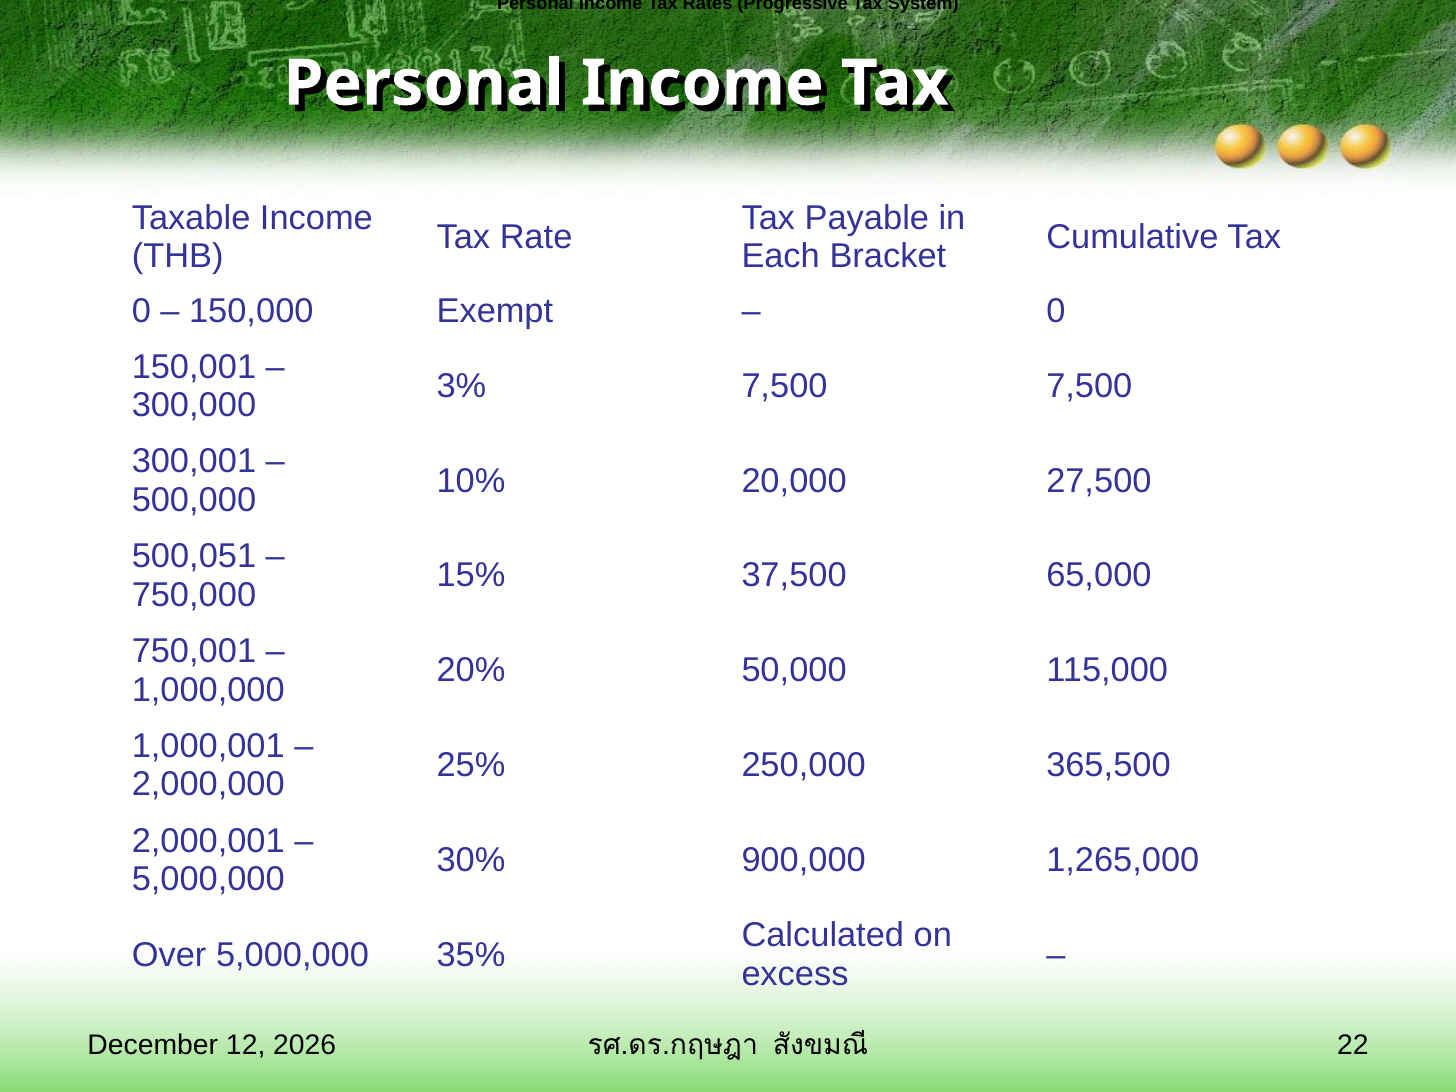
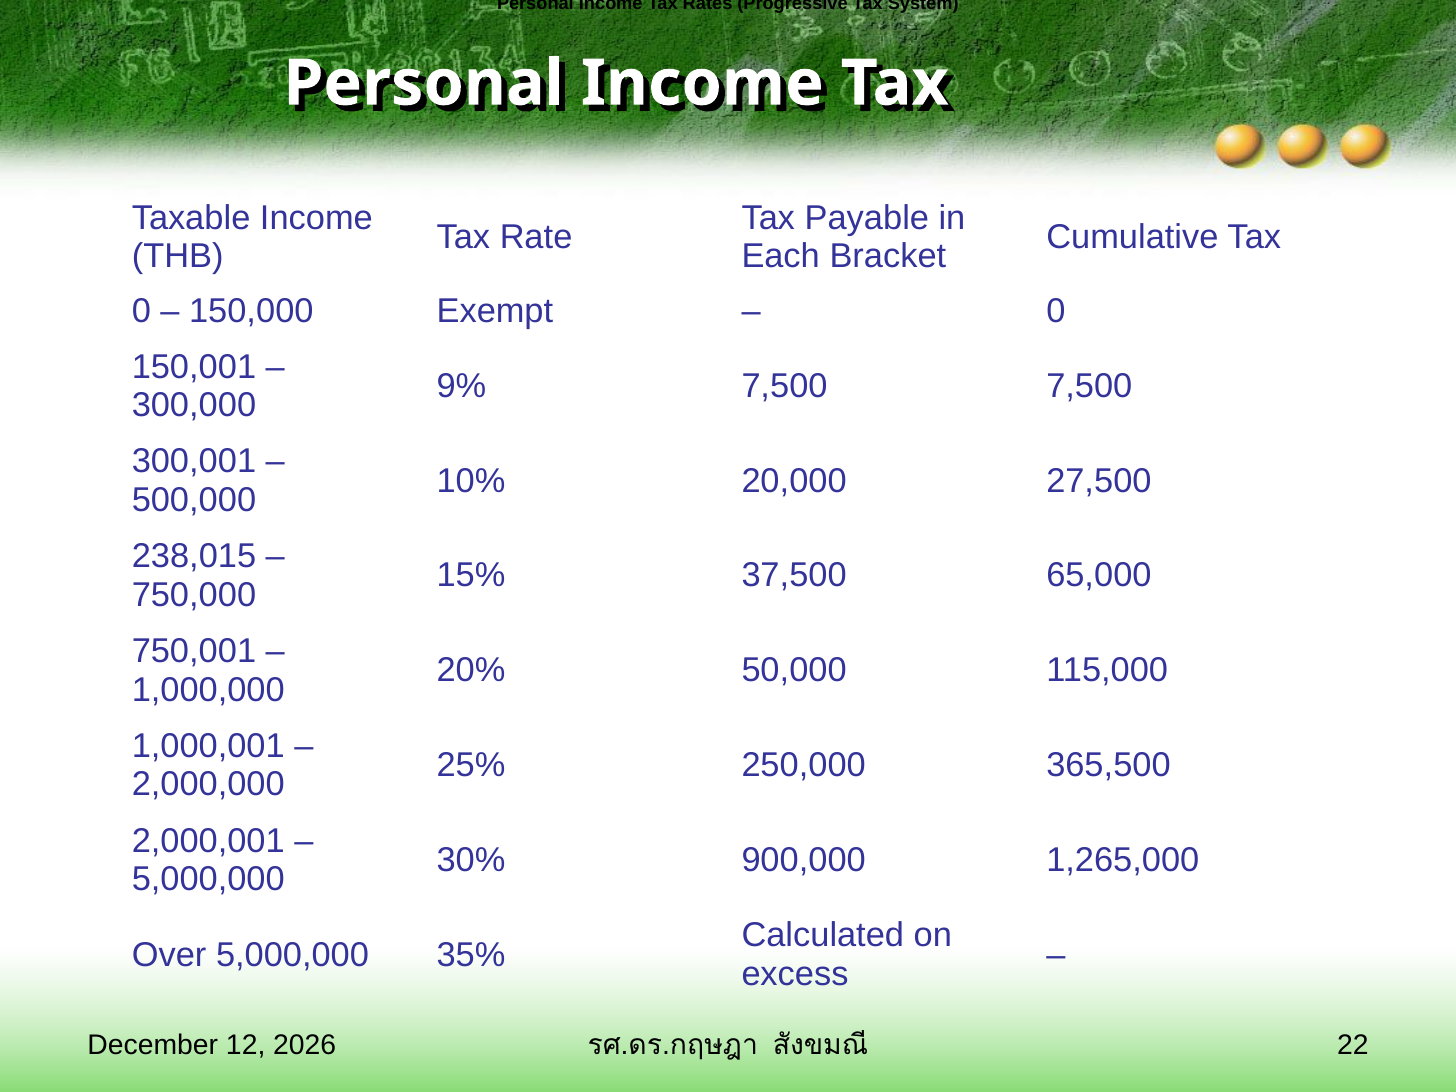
3%: 3% -> 9% (461, 386)
500,051: 500,051 -> 238,015 (194, 556)
